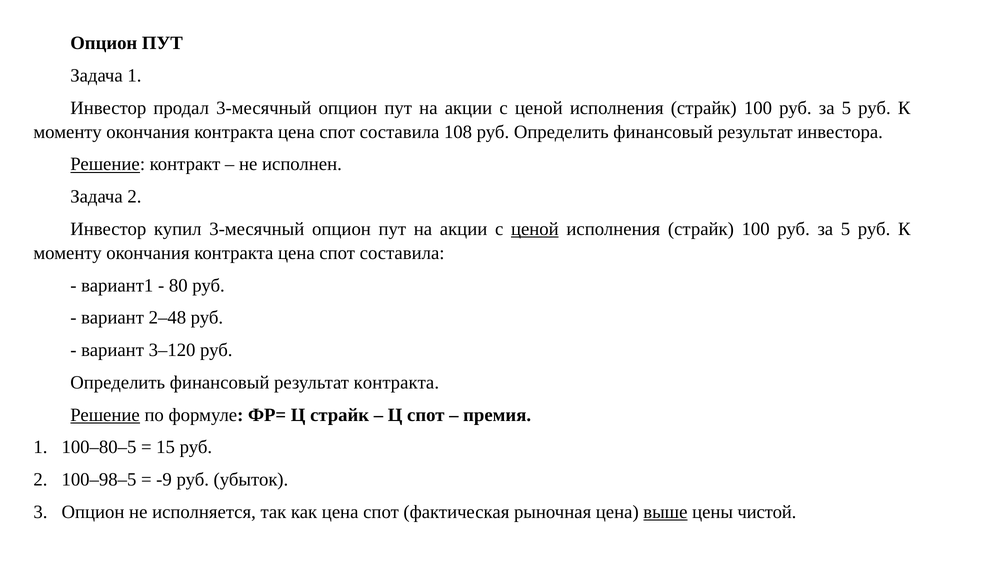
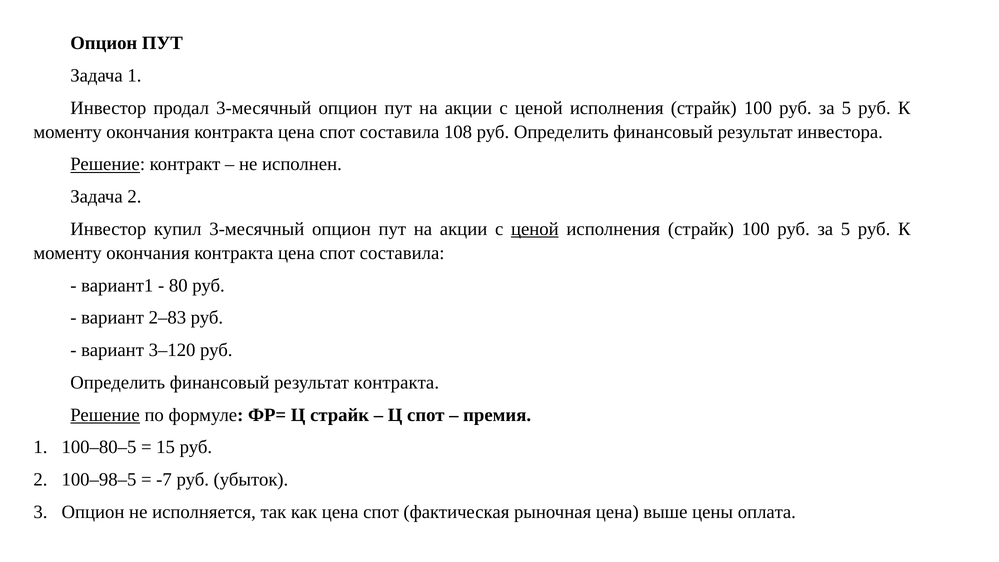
2–48: 2–48 -> 2–83 (167, 318)
-9: -9 -> -7 (164, 480)
выше underline: present -> none (665, 512)
чистой: чистой -> оплата (767, 512)
